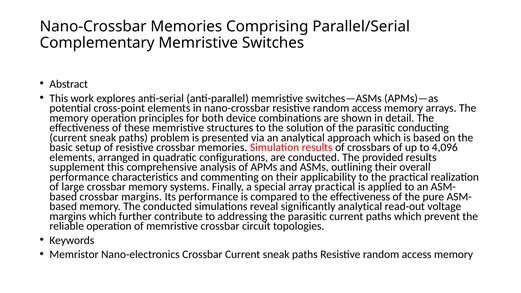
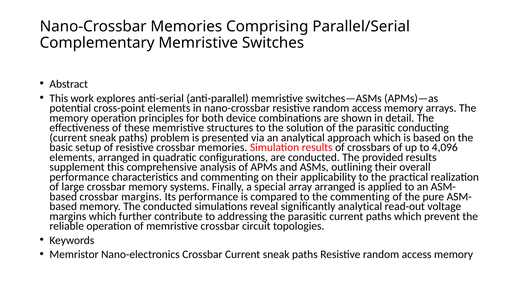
array practical: practical -> arranged (335, 187)
to the effectiveness: effectiveness -> commenting (360, 197)
